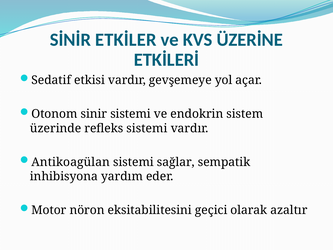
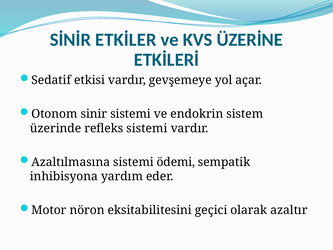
Antikoagülan: Antikoagülan -> Azaltılmasına (71, 162)
sağlar: sağlar -> ödemi (176, 162)
